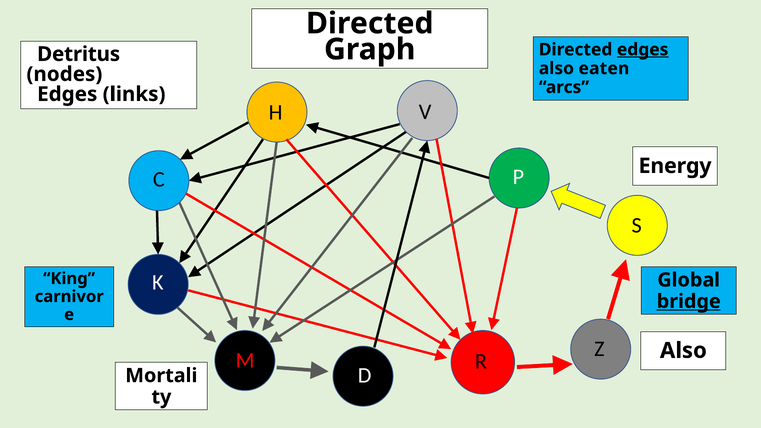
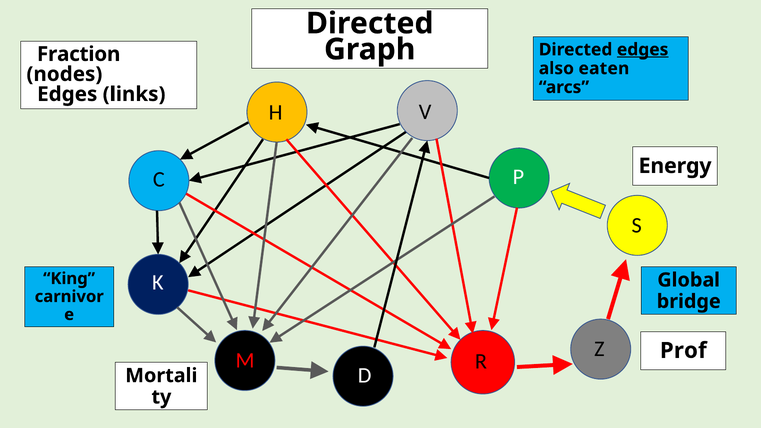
Detritus: Detritus -> Fraction (79, 54)
bridge underline: present -> none (689, 301)
Z Also: Also -> Prof (683, 351)
